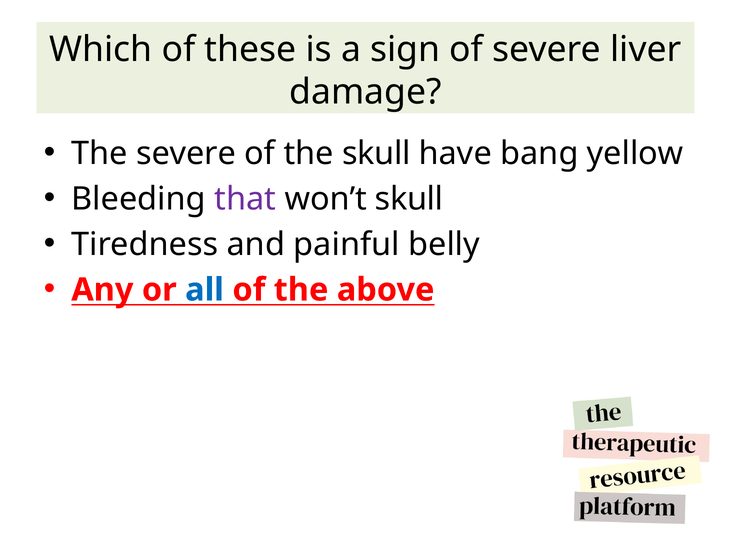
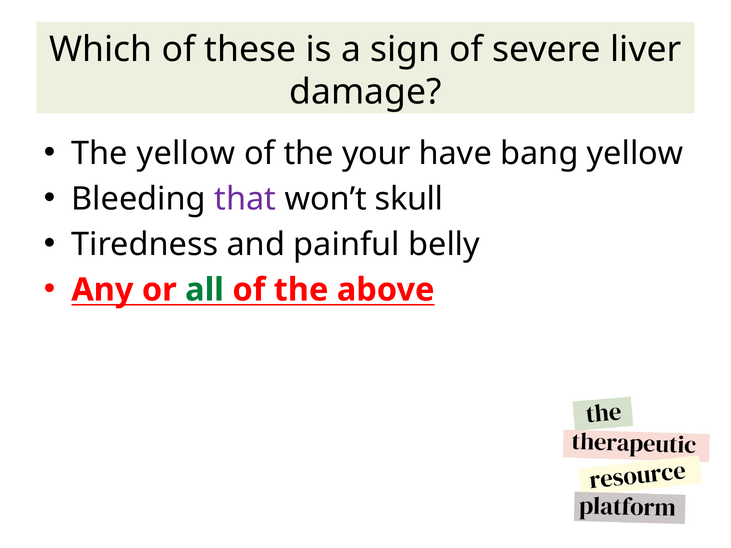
The severe: severe -> yellow (186, 153)
the skull: skull -> your (376, 153)
all colour: blue -> green (205, 290)
